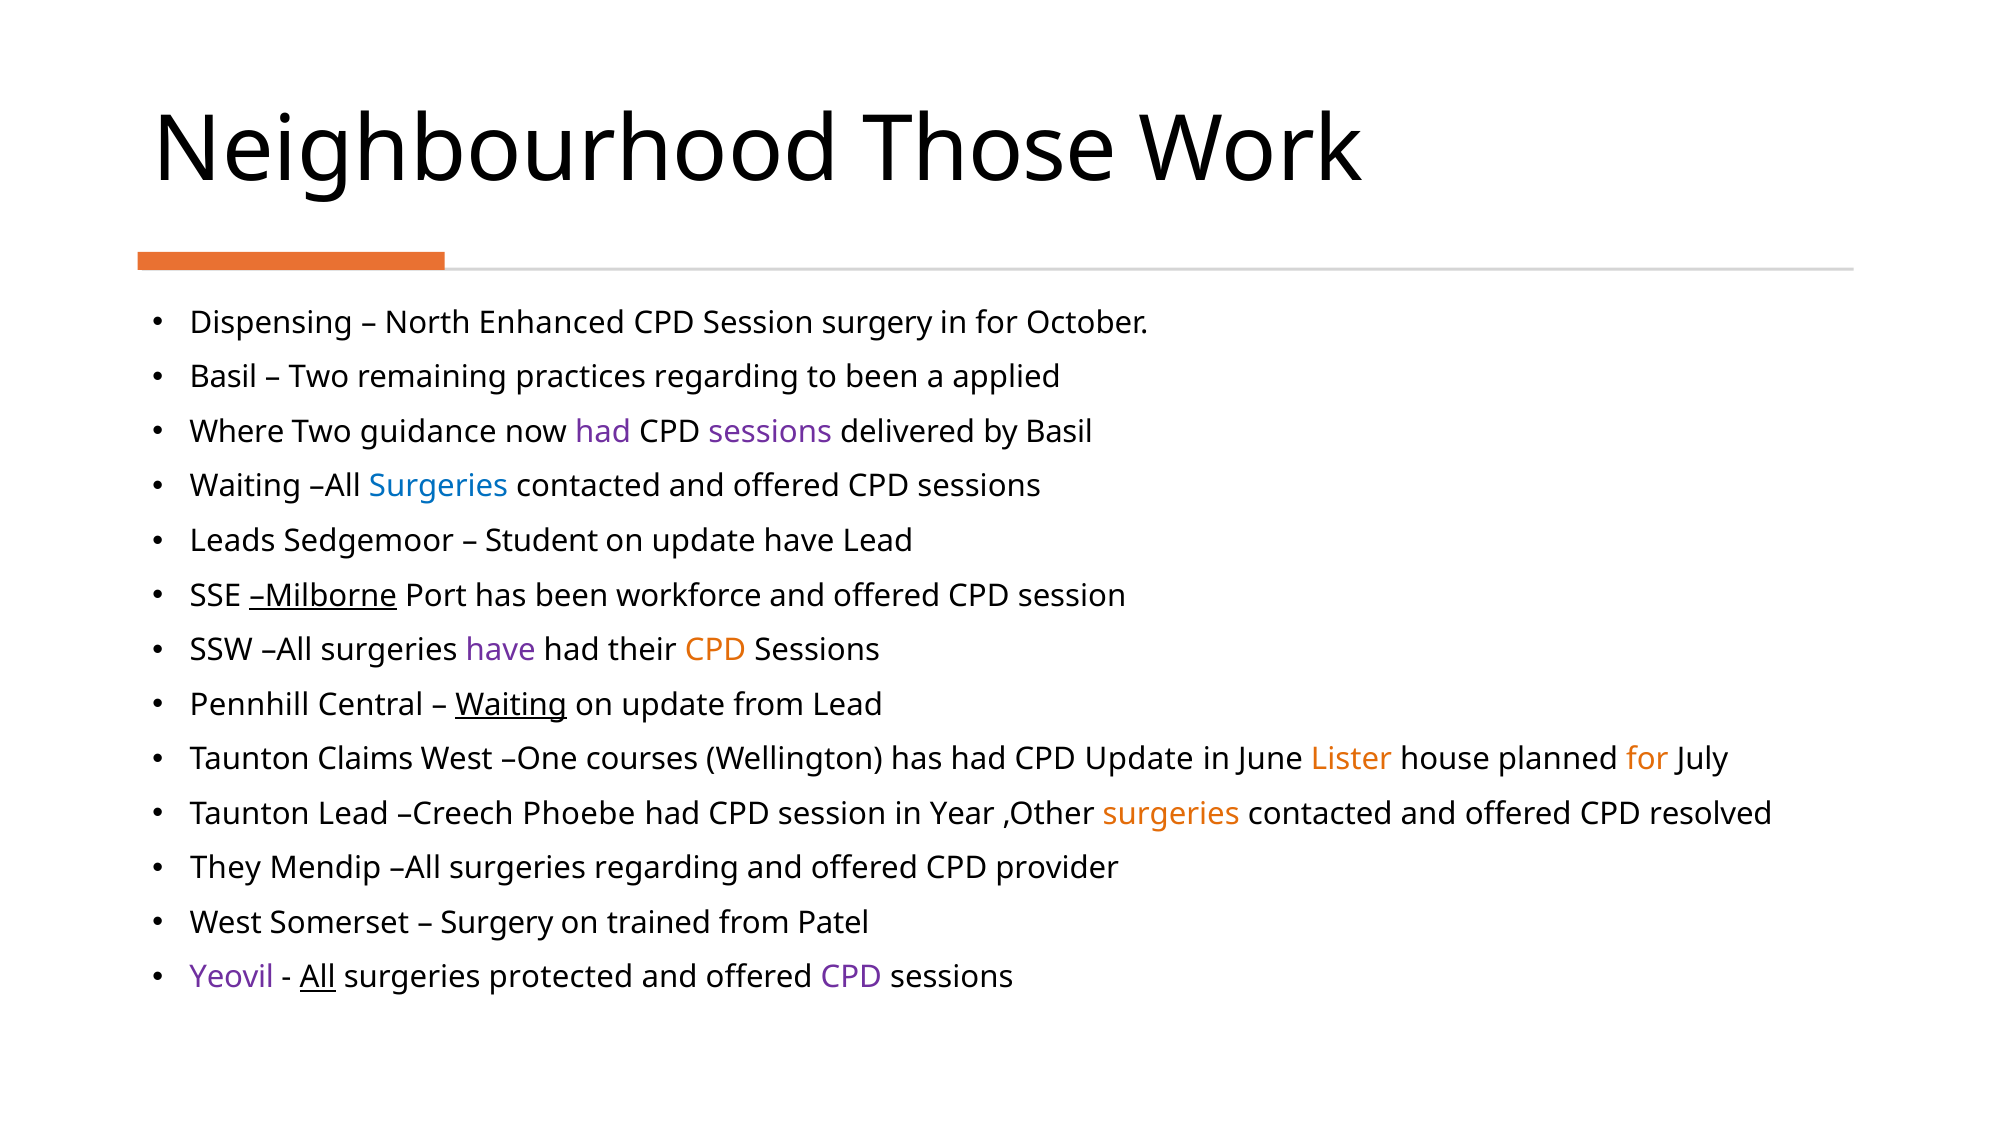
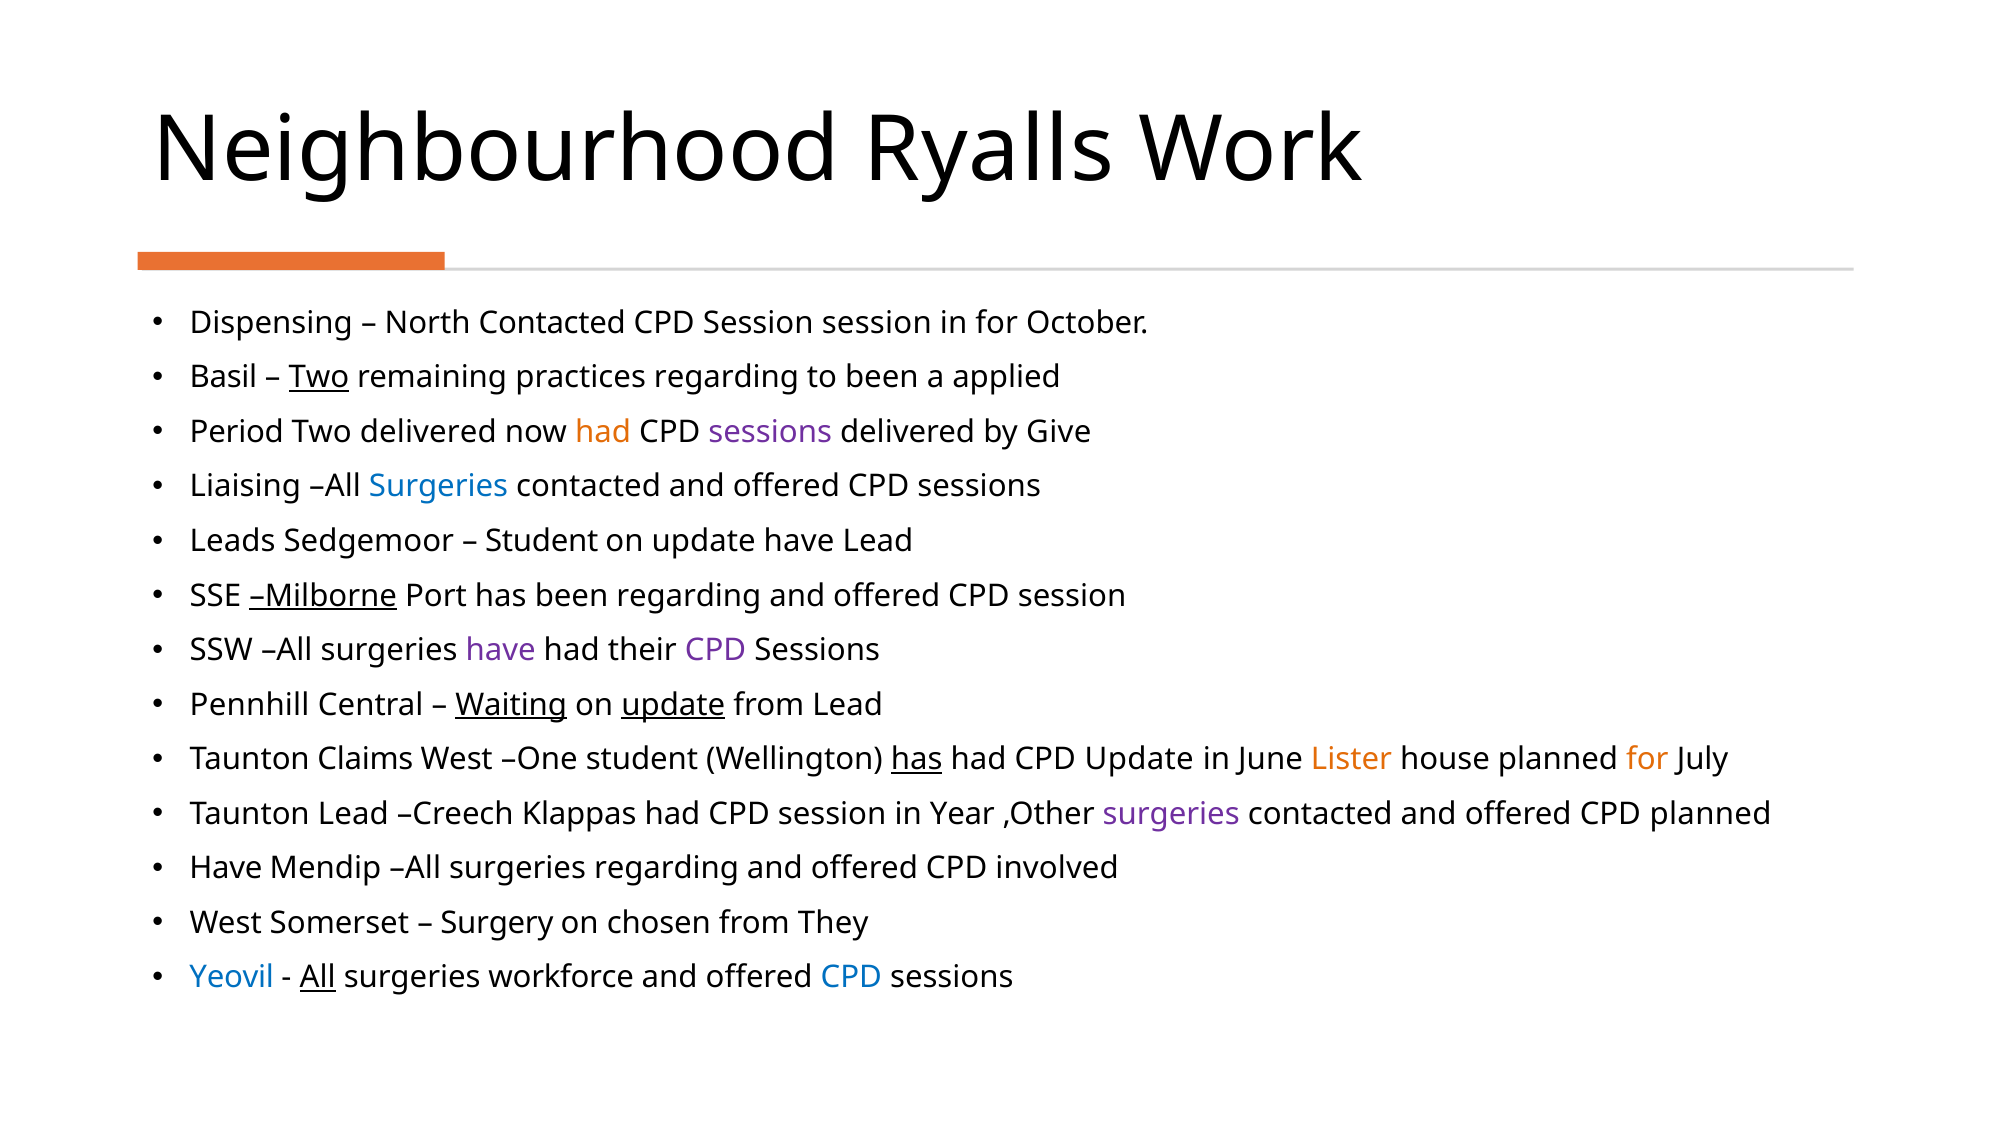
Those: Those -> Ryalls (989, 151)
North Enhanced: Enhanced -> Contacted (552, 323)
Session surgery: surgery -> session (877, 323)
Two underline: none -> present (319, 378)
Where: Where -> Period (237, 432)
Two guidance: guidance -> delivered (428, 432)
had colour: purple -> orange (603, 432)
by Basil: Basil -> Give (1059, 432)
Waiting: Waiting -> Liaising (245, 487)
been workforce: workforce -> regarding (689, 596)
CPD colour: orange -> purple (716, 650)
update underline: none -> present (673, 705)
One courses: courses -> student (642, 760)
has underline: none -> present (917, 760)
Phoebe: Phoebe -> Klappas (579, 814)
surgeries colour: orange -> purple (1171, 814)
CPD resolved: resolved -> planned (1711, 814)
They: They -> Have (226, 869)
provider: provider -> involved (1057, 869)
trained: trained -> chosen (659, 923)
Patel: Patel -> They (833, 923)
Yeovil colour: purple -> blue (232, 978)
protected: protected -> workforce (561, 978)
CPD colour: purple -> blue (851, 978)
